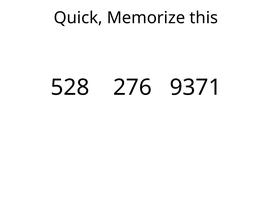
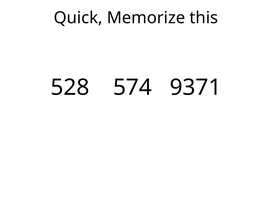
276: 276 -> 574 (132, 87)
